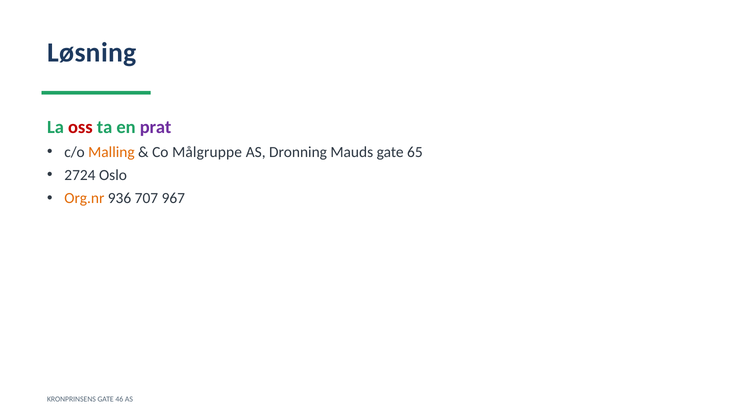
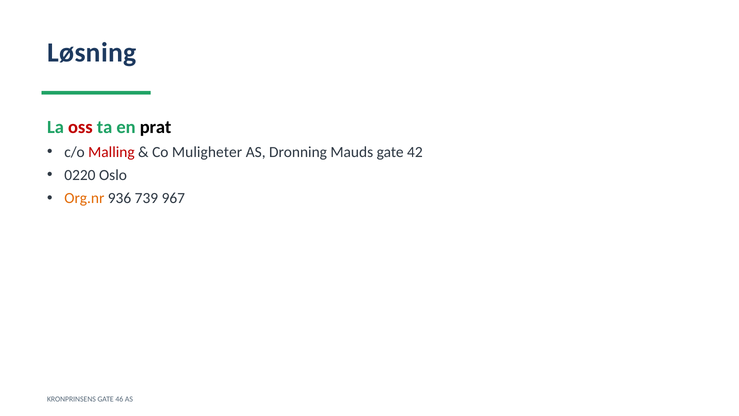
prat colour: purple -> black (156, 127)
Malling colour: orange -> red (111, 152)
Målgruppe: Målgruppe -> Muligheter (207, 152)
65: 65 -> 42 (415, 152)
2724: 2724 -> 0220 (80, 175)
707: 707 -> 739 (146, 198)
